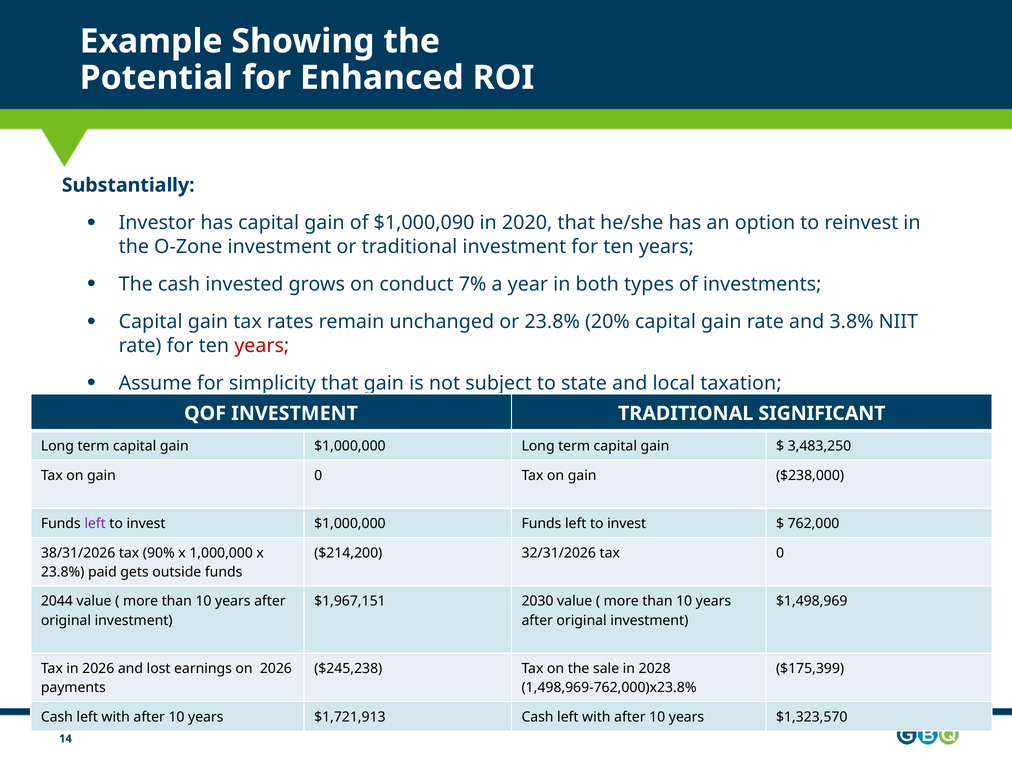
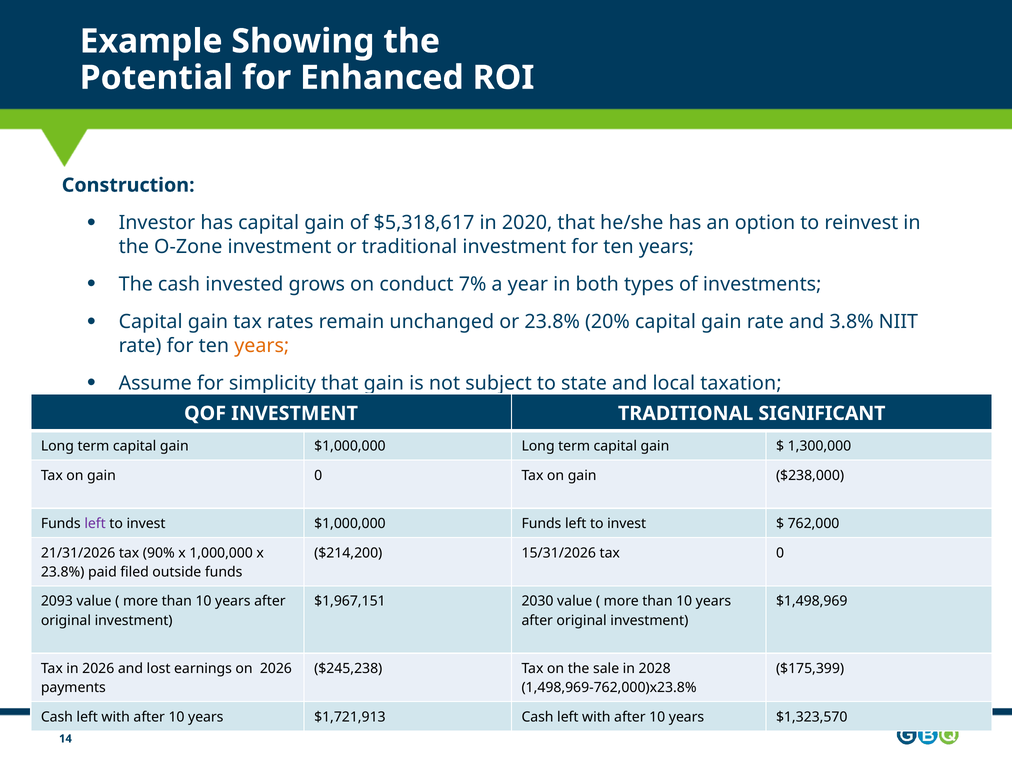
Substantially: Substantially -> Construction (128, 185)
$1,000,090: $1,000,090 -> $5,318,617 (424, 223)
years colour: red -> orange (262, 346)
3,483,250: 3,483,250 -> 1,300,000 (819, 446)
38/31/2026: 38/31/2026 -> 21/31/2026 (78, 553)
32/31/2026: 32/31/2026 -> 15/31/2026 (559, 553)
gets: gets -> filed (135, 572)
2044: 2044 -> 2093 (57, 601)
